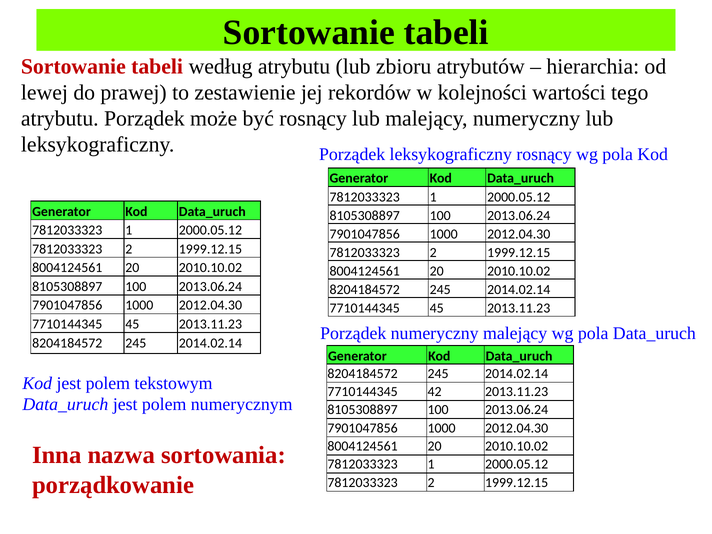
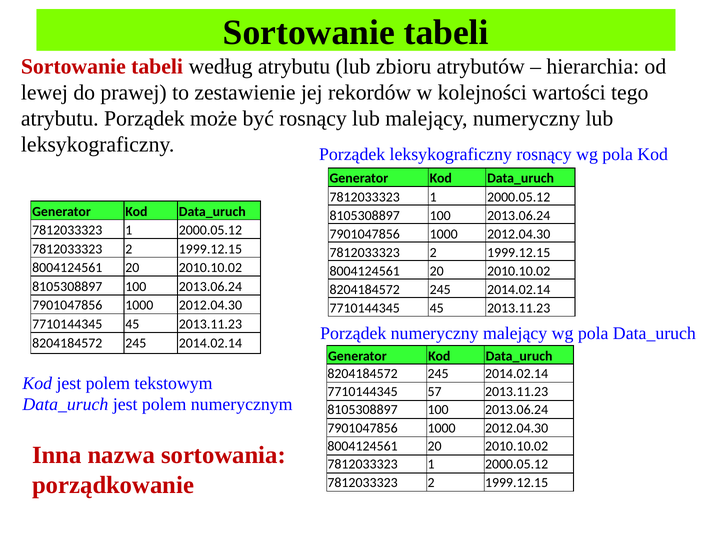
42: 42 -> 57 (435, 392)
